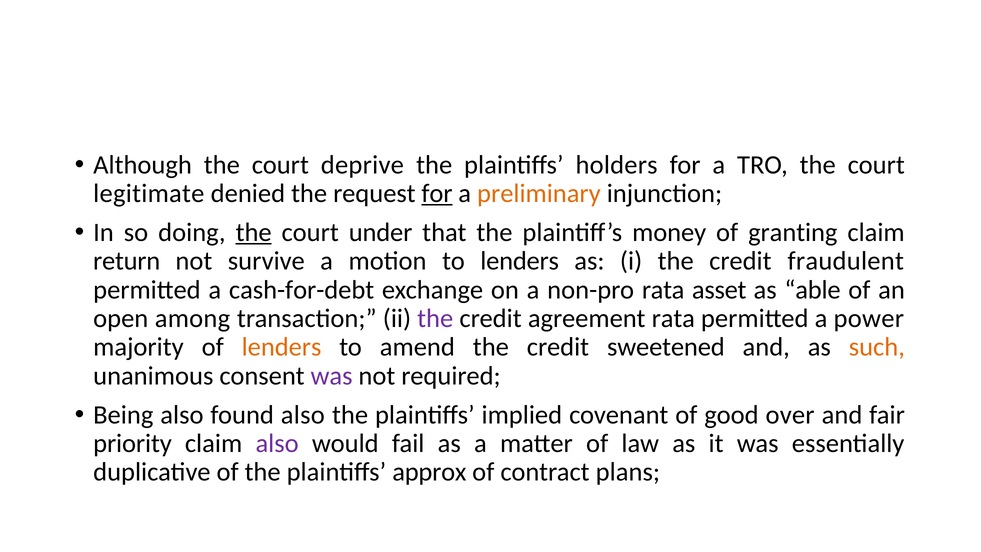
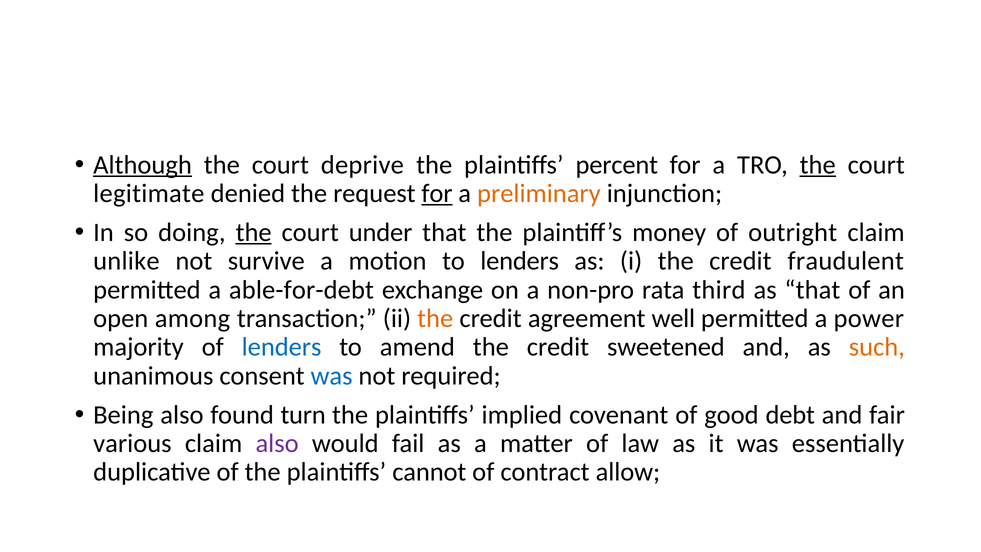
Although underline: none -> present (143, 165)
holders: holders -> percent (617, 165)
the underline: none -> present (818, 165)
granting: granting -> outright (793, 232)
return: return -> unlike (126, 261)
cash-for-debt: cash-for-debt -> able-for-debt (301, 290)
asset: asset -> third (719, 290)
as able: able -> that (812, 290)
the colour: purple -> orange (435, 318)
agreement rata: rata -> well (673, 318)
lenders colour: orange -> blue (282, 347)
was colour: purple -> blue (332, 376)
found also: also -> turn (303, 415)
over: over -> debt (790, 415)
priority: priority -> various (132, 443)
approx: approx -> cannot (429, 472)
plans: plans -> allow (628, 472)
